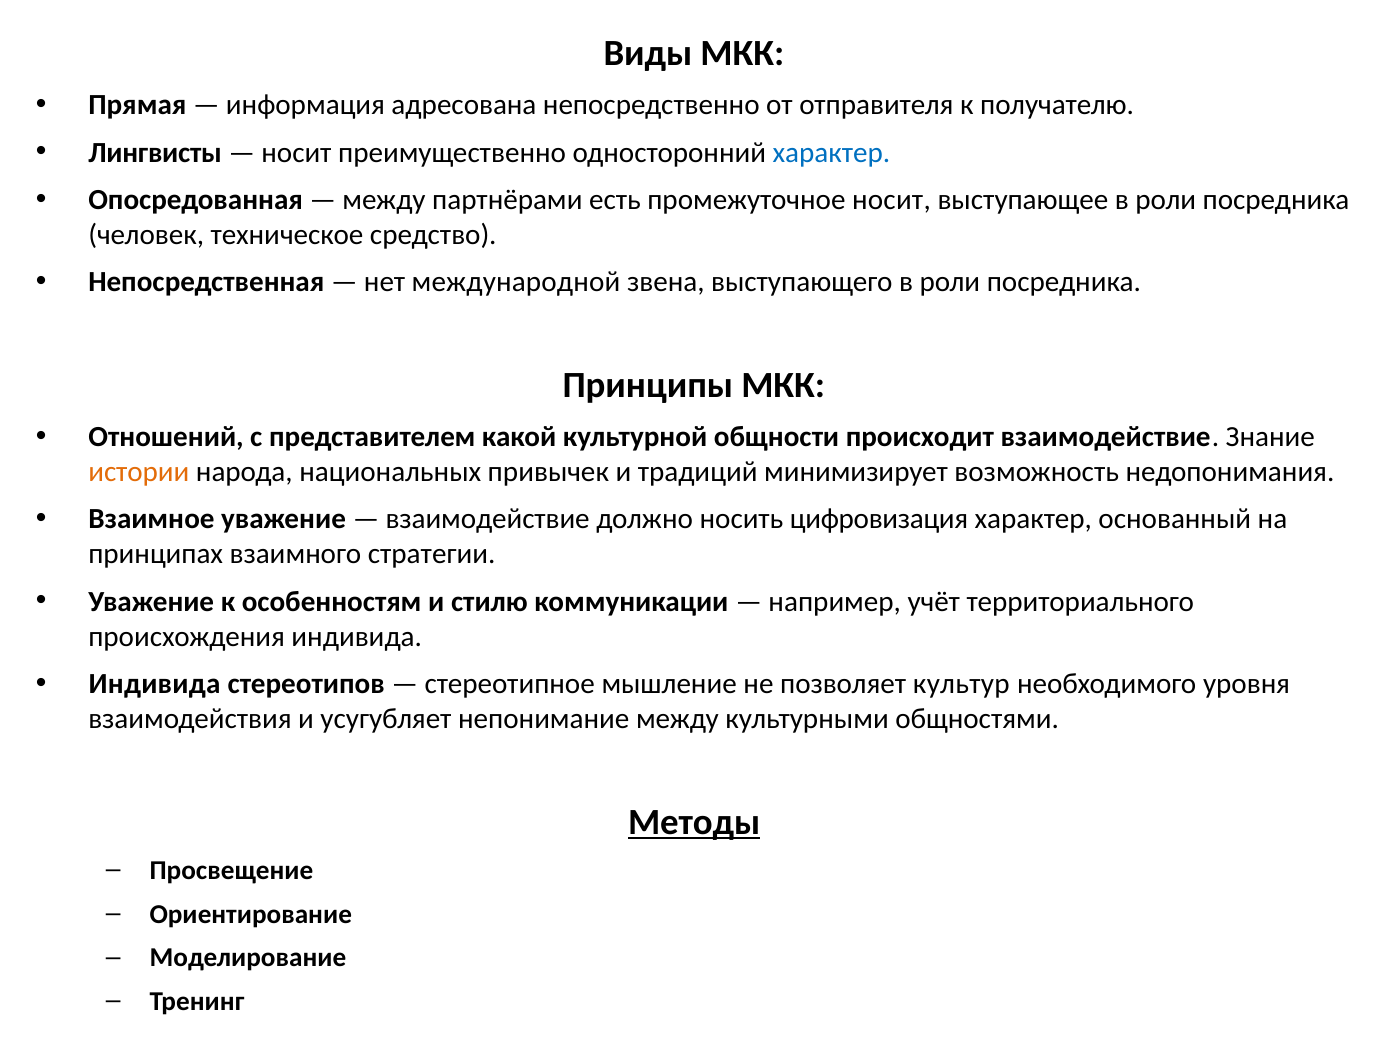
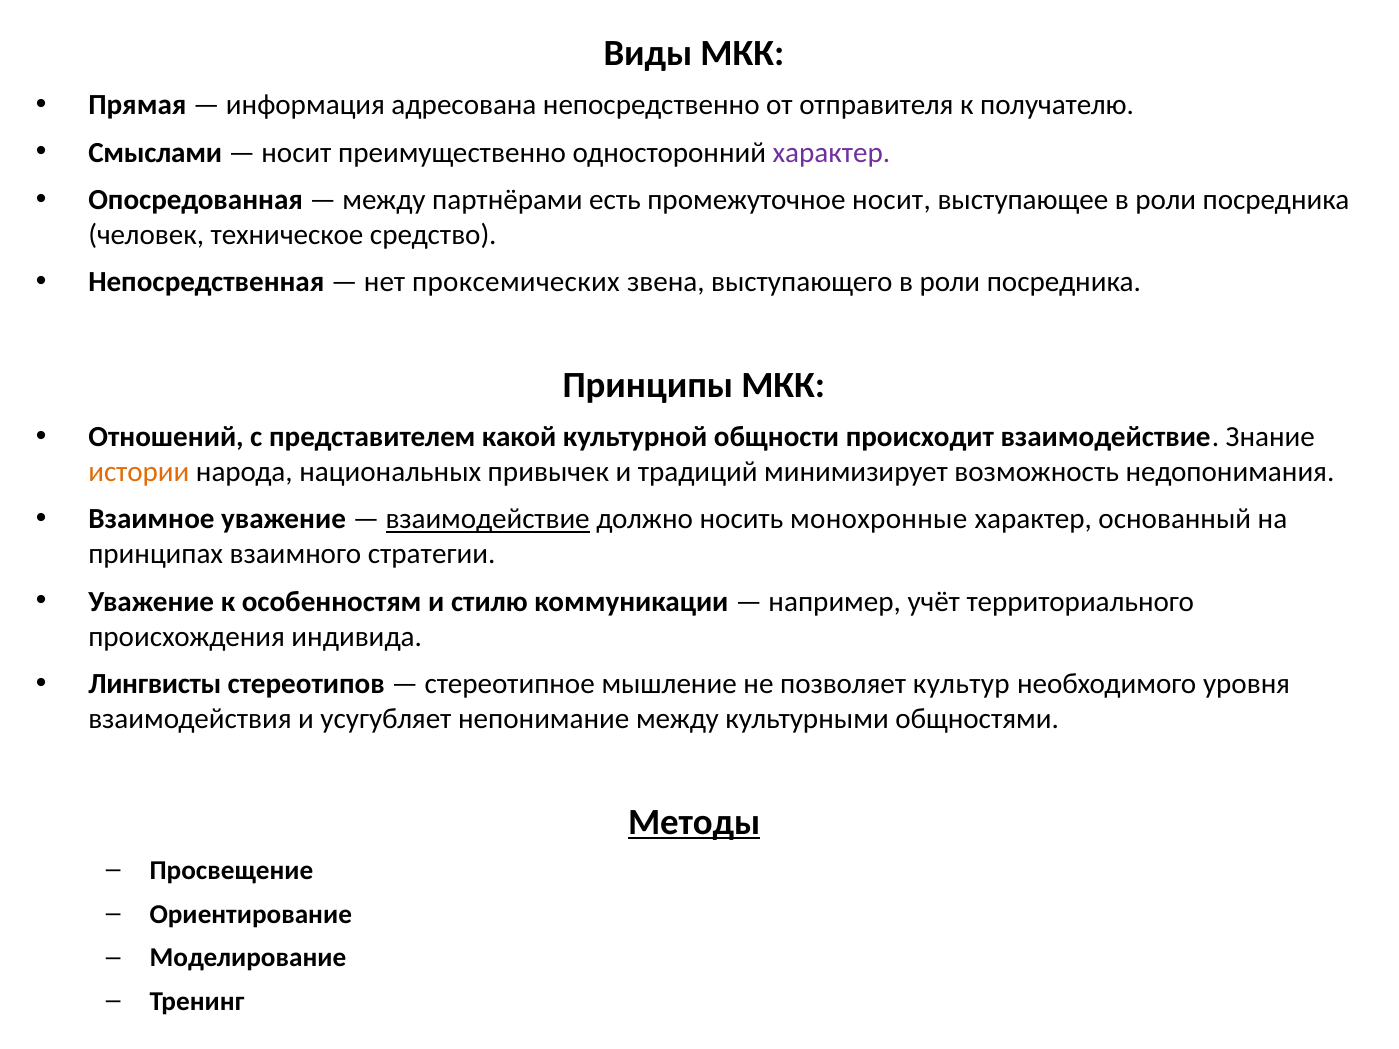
Лингвисты: Лингвисты -> Смыслами (155, 153)
характер colour: blue -> purple (831, 153)
международной: международной -> проксемических (516, 282)
взаимодействие underline: none -> present (488, 519)
цифровизация: цифровизация -> монохронные (879, 519)
Индивида: Индивида -> Лингвисты (155, 684)
